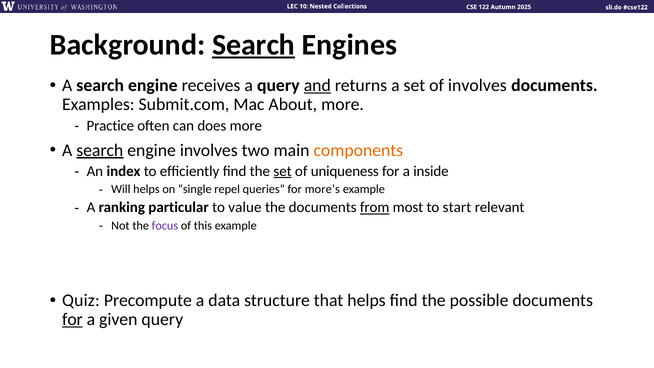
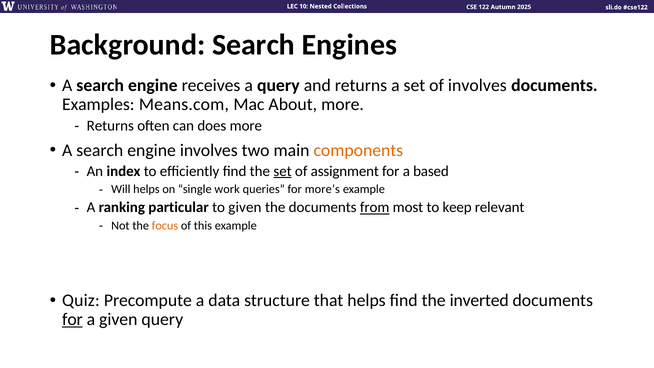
Search underline: present -> none (254, 45)
and underline: present -> none (317, 85)
Submit.com: Submit.com -> Means.com (184, 105)
Practice: Practice -> Returns (110, 126)
search underline: present -> none (100, 150)
uniqueness: uniqueness -> assignment (345, 171)
inside: inside -> based (431, 171)
repel: repel -> work (227, 189)
to value: value -> given (245, 207)
start: start -> keep (457, 207)
focus colour: purple -> orange (165, 226)
possible: possible -> inverted (479, 300)
